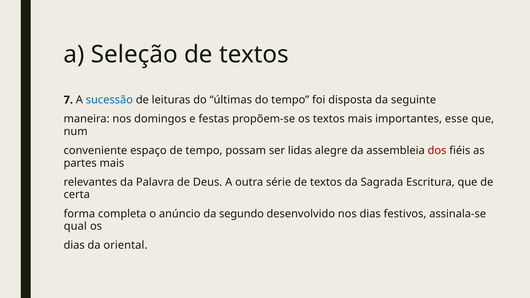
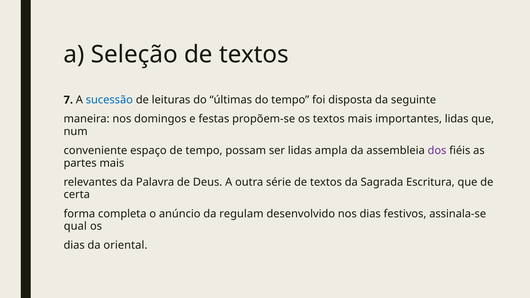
importantes esse: esse -> lidas (457, 119)
alegre: alegre -> ampla (331, 151)
dos colour: red -> purple (437, 151)
segundo: segundo -> regulam (241, 214)
